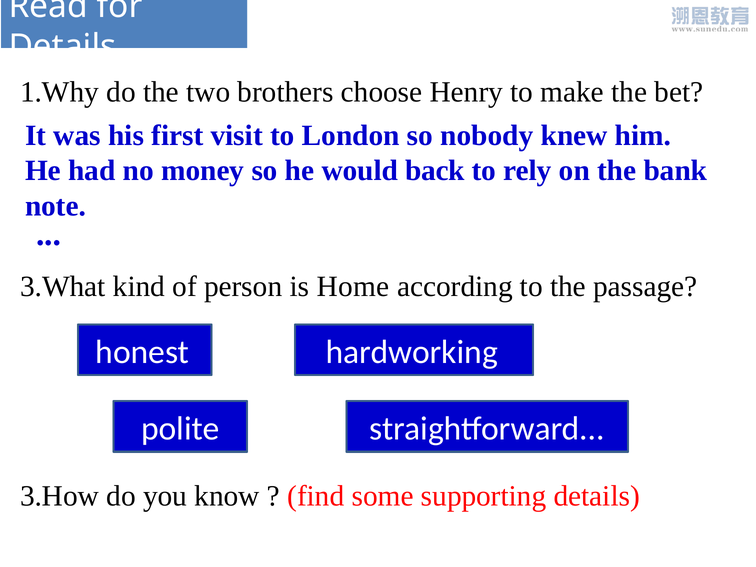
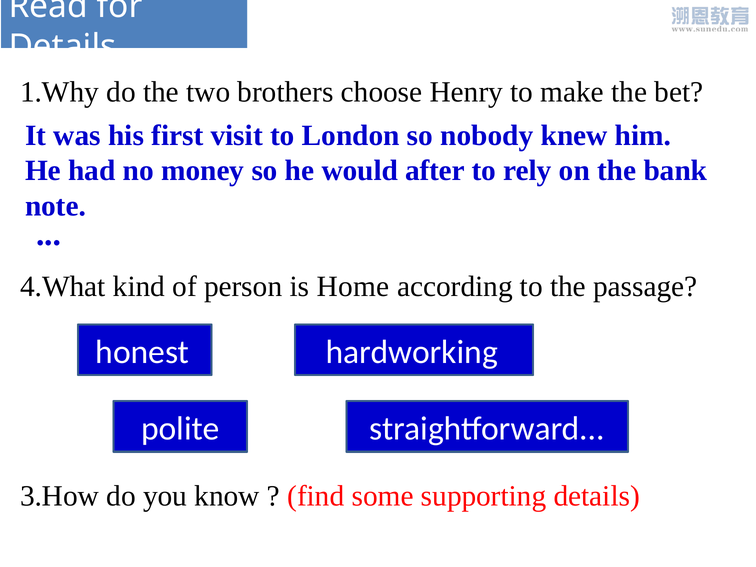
back: back -> after (435, 171)
3.What: 3.What -> 4.What (63, 287)
